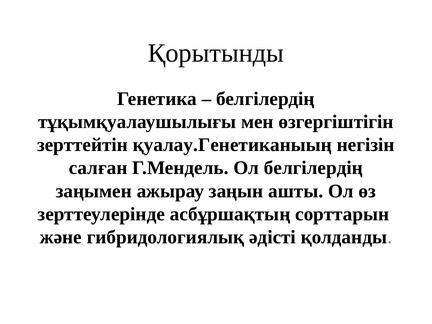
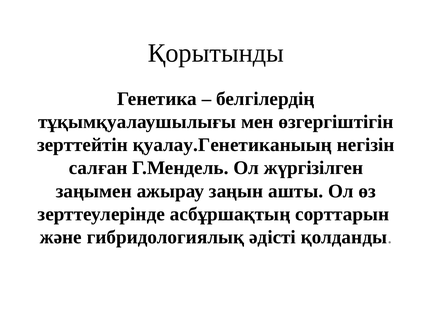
Ол белгілердің: белгілердің -> жүргізілген (313, 168)
